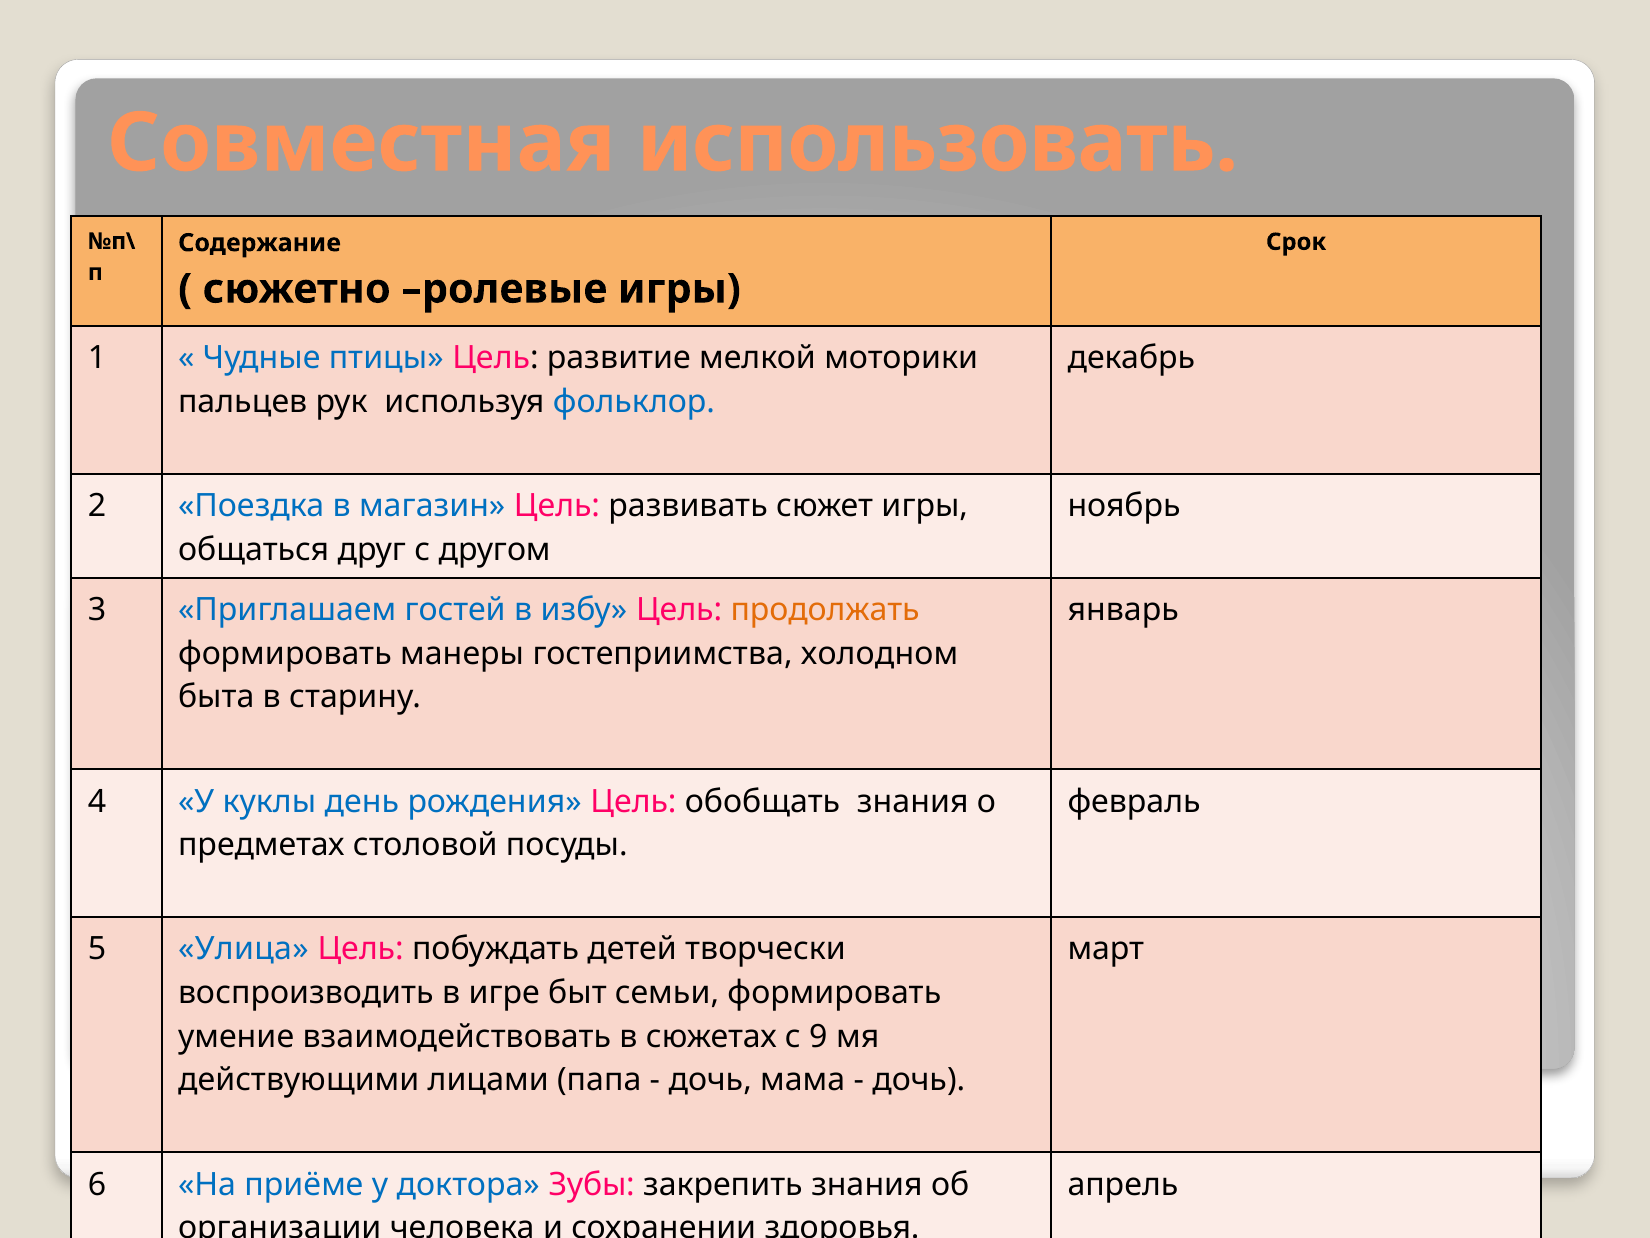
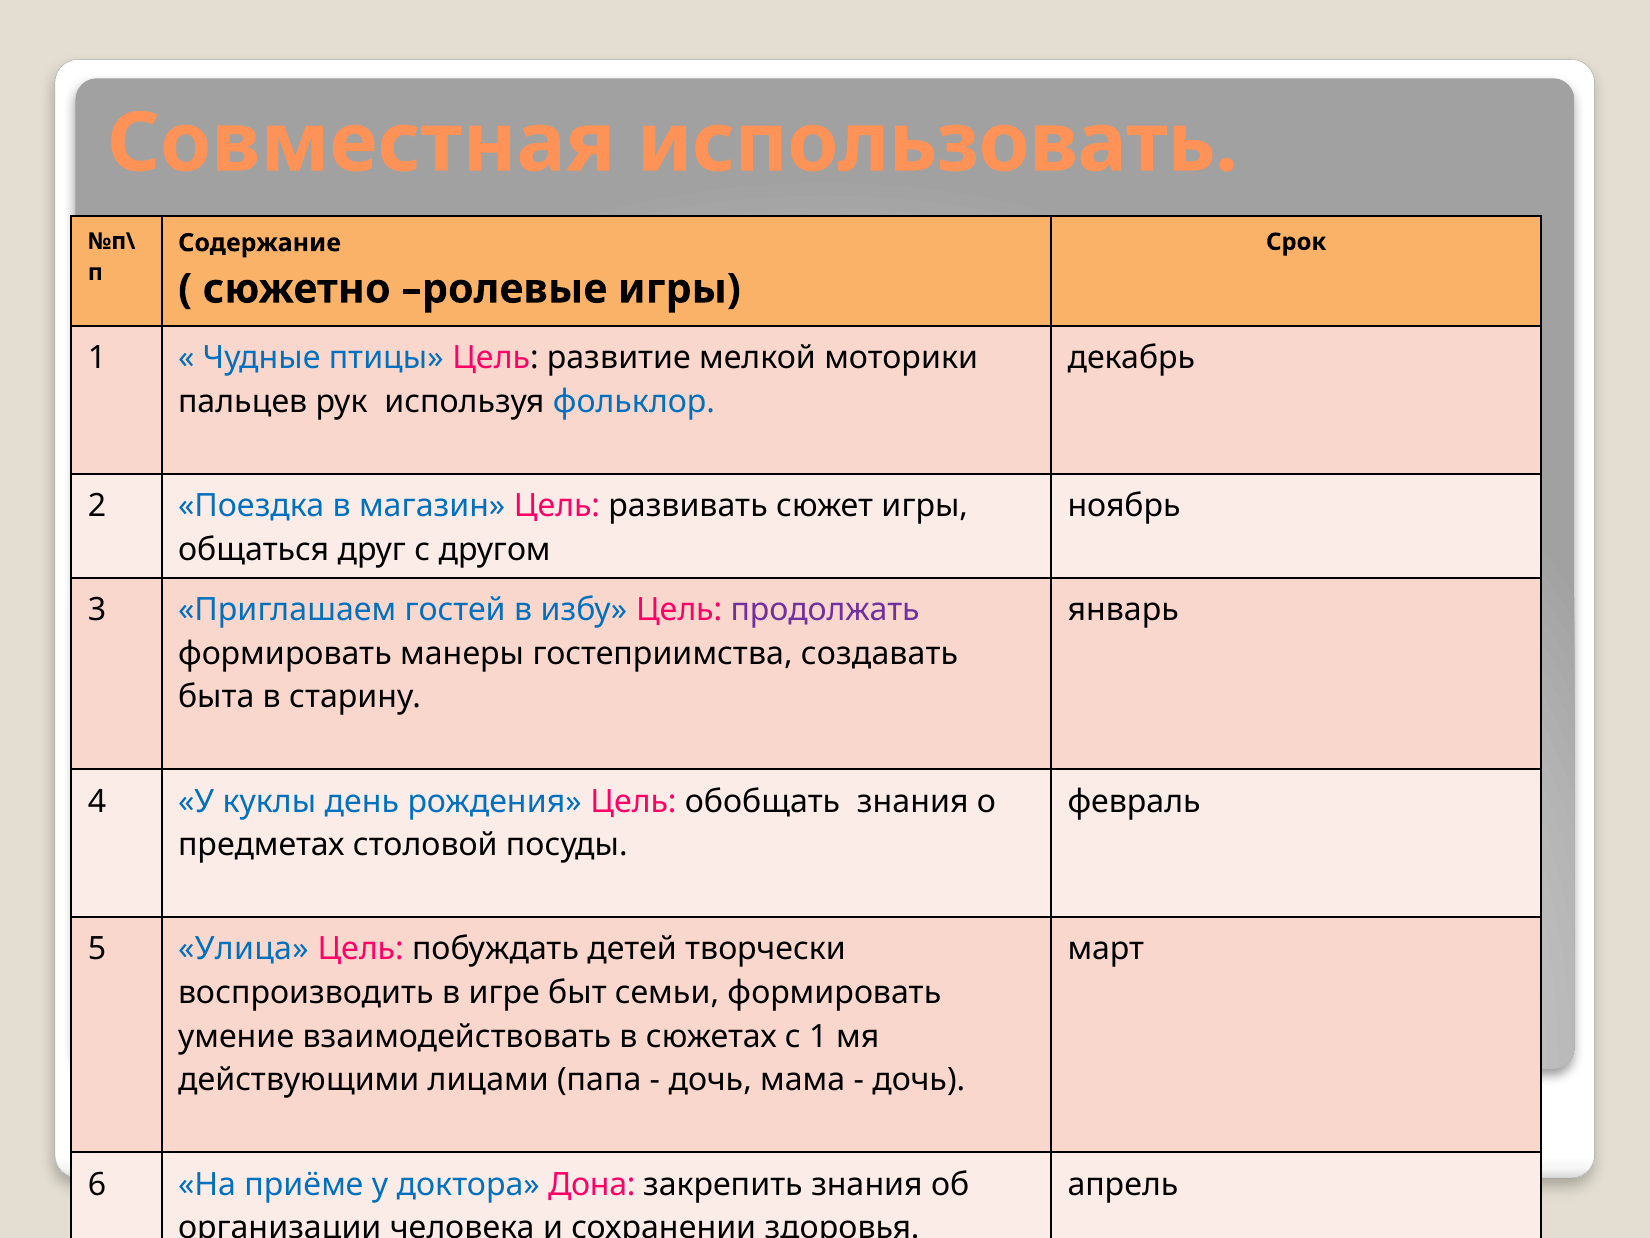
продолжать colour: orange -> purple (825, 610)
холодном: холодном -> создавать (880, 653)
с 9: 9 -> 1 (818, 1036)
Зубы: Зубы -> Дона (592, 1184)
